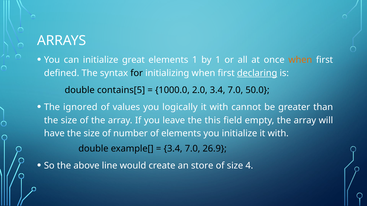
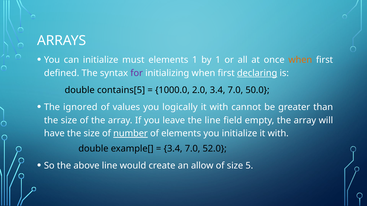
great: great -> must (133, 60)
for colour: black -> purple (137, 73)
the this: this -> line (213, 121)
number underline: none -> present (131, 134)
26.9: 26.9 -> 52.0 (215, 149)
store: store -> allow (202, 166)
4: 4 -> 5 (249, 166)
